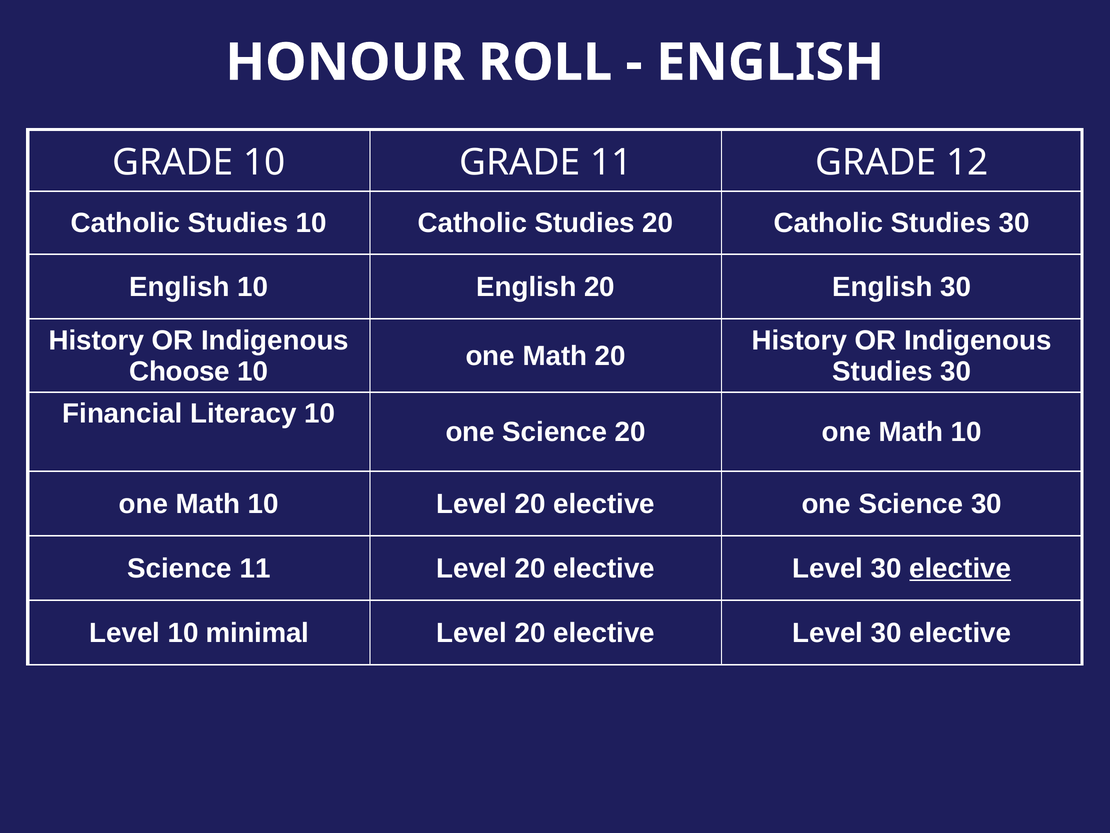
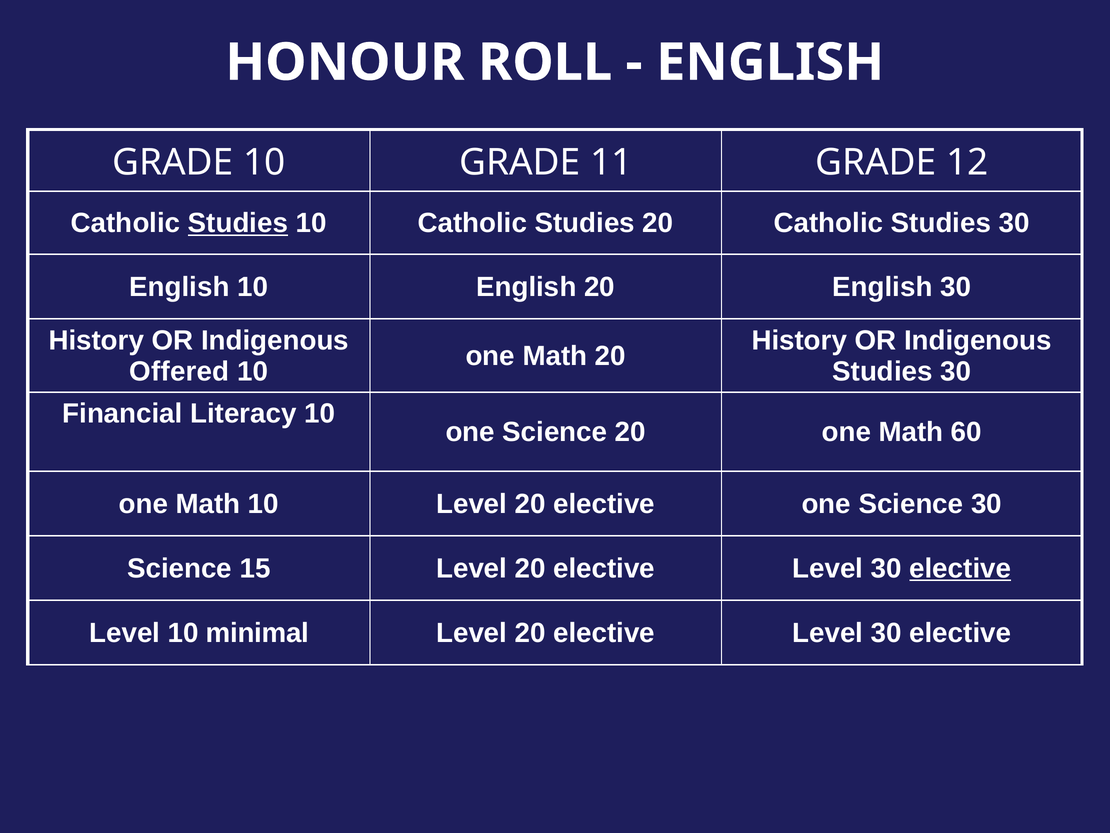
Studies underline: none -> present (238, 223)
Choose: Choose -> Offered (179, 371)
20 one Math 10: 10 -> 60 (966, 432)
Science 11: 11 -> 15 (255, 568)
